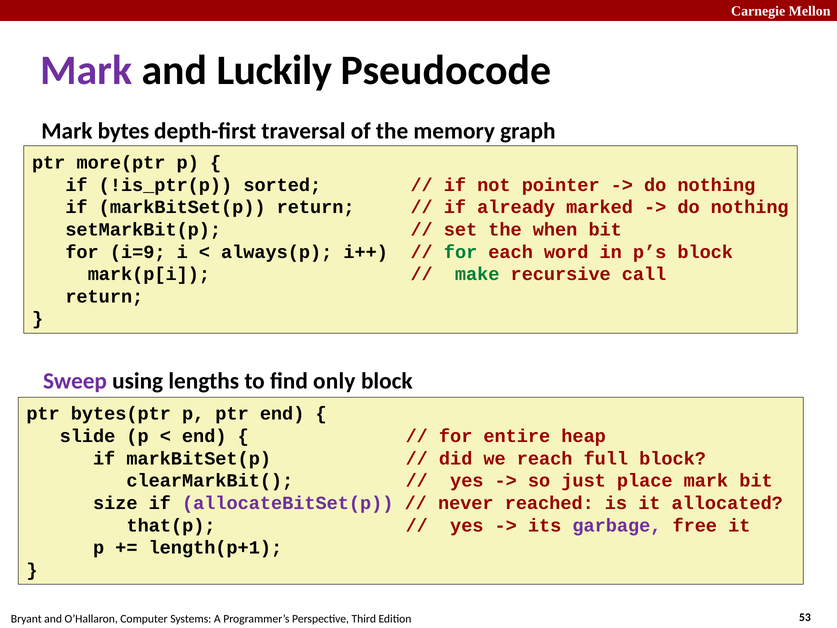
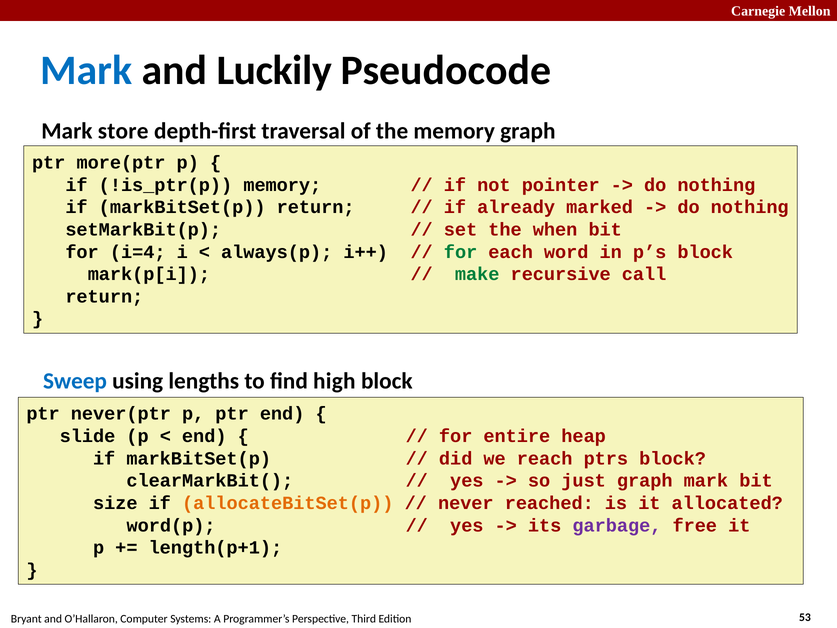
Mark colour: purple -> blue (86, 70)
bytes: bytes -> store (123, 131)
!is_ptr(p sorted: sorted -> memory (282, 185)
i=9: i=9 -> i=4 (138, 252)
Sweep colour: purple -> blue (75, 381)
only: only -> high (334, 381)
bytes(ptr: bytes(ptr -> never(ptr (121, 414)
full: full -> ptrs (606, 458)
just place: place -> graph (645, 481)
allocateBitSet(p colour: purple -> orange (288, 503)
that(p: that(p -> word(p (171, 525)
